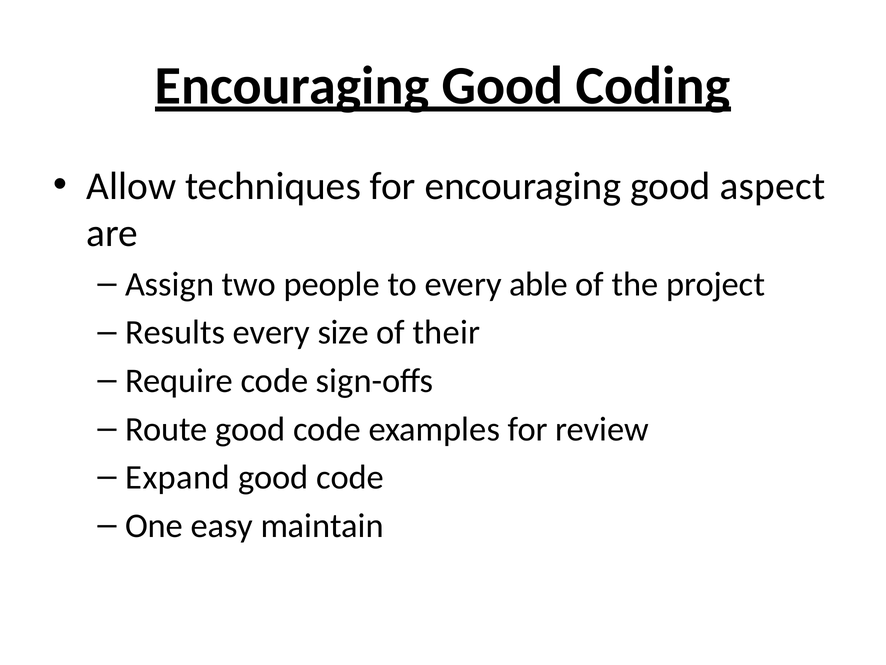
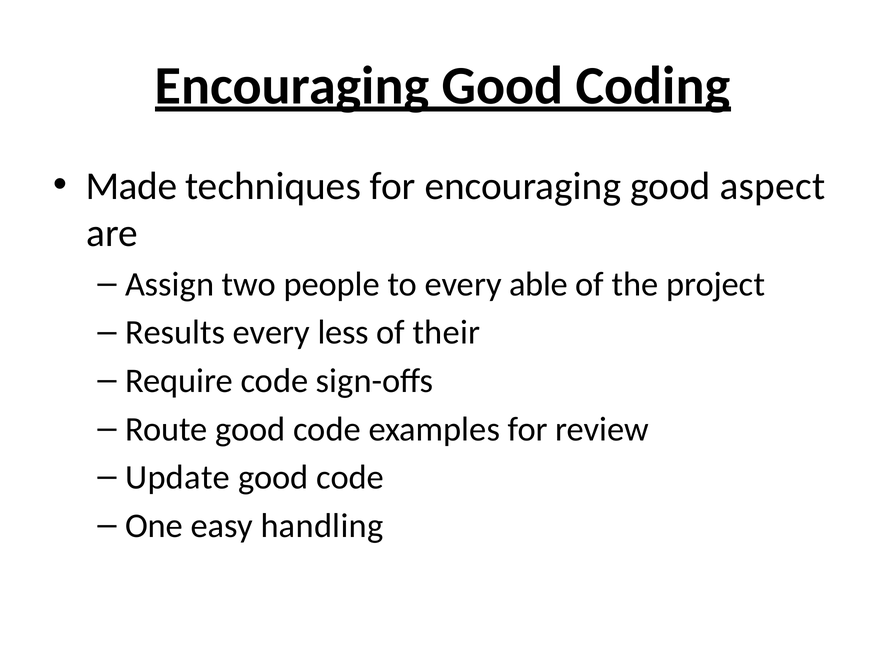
Allow: Allow -> Made (131, 186)
size: size -> less (343, 332)
Expand: Expand -> Update (178, 477)
maintain: maintain -> handling (322, 525)
